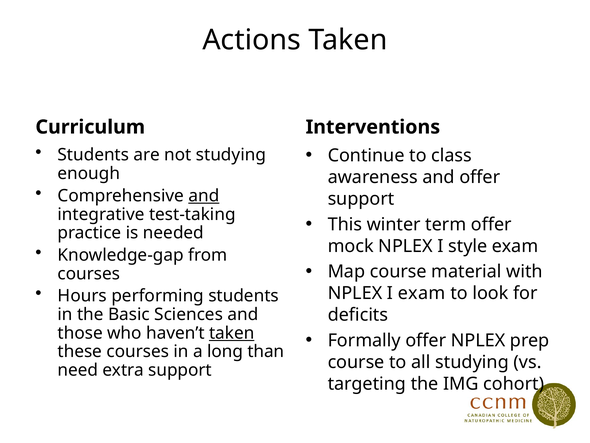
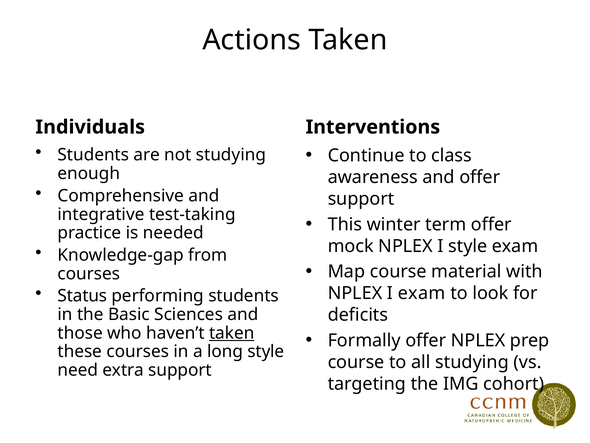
Curriculum: Curriculum -> Individuals (90, 127)
and underline: present -> none (204, 196)
Hours: Hours -> Status (82, 295)
long than: than -> style (266, 351)
